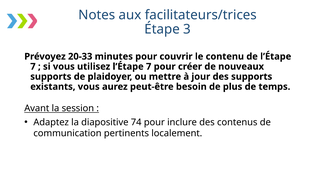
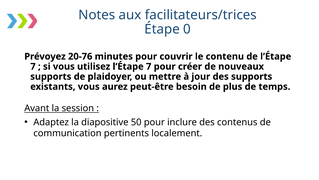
3: 3 -> 0 (187, 29)
20-33: 20-33 -> 20-76 (80, 56)
74: 74 -> 50 (136, 122)
